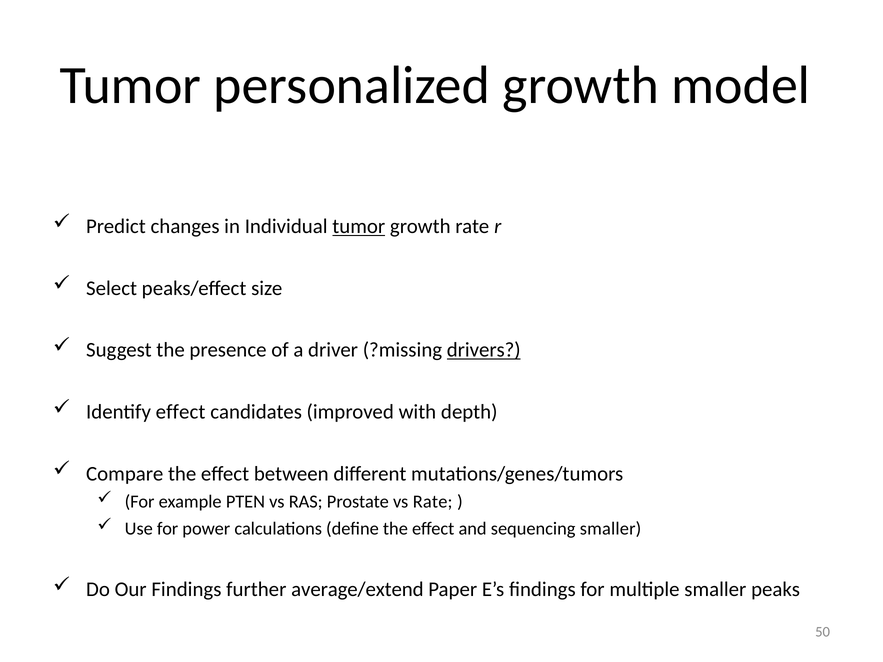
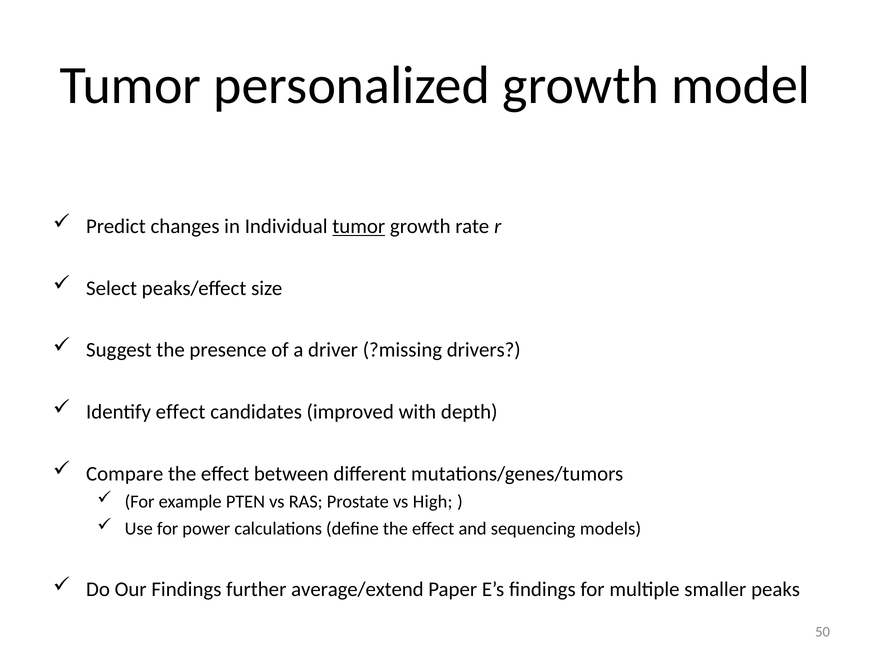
drivers underline: present -> none (484, 350)
vs Rate: Rate -> High (433, 502)
sequencing smaller: smaller -> models (611, 529)
